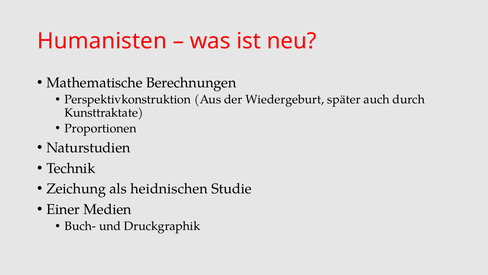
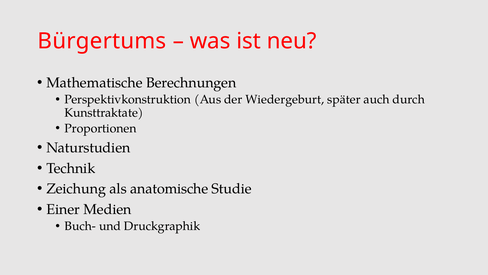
Humanisten: Humanisten -> Bürgertums (102, 41)
heidnischen: heidnischen -> anatomische (169, 188)
